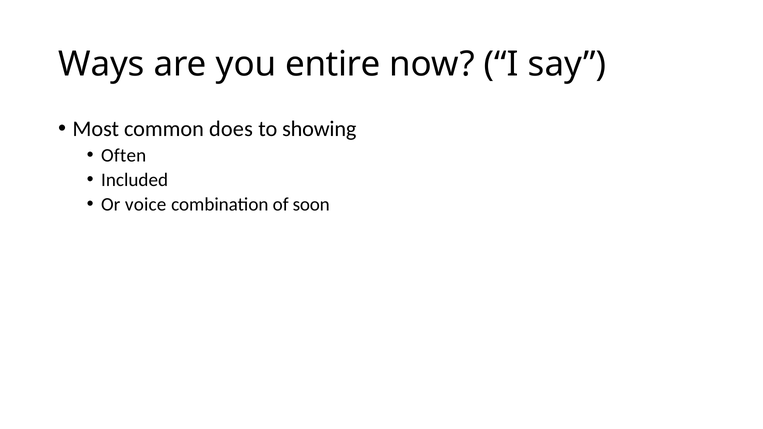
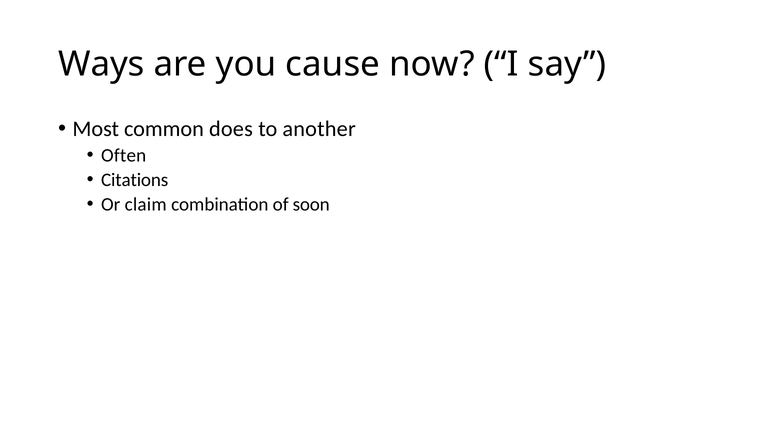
entire: entire -> cause (333, 64)
showing: showing -> another (319, 129)
Included: Included -> Citations (135, 180)
voice: voice -> claim (146, 204)
